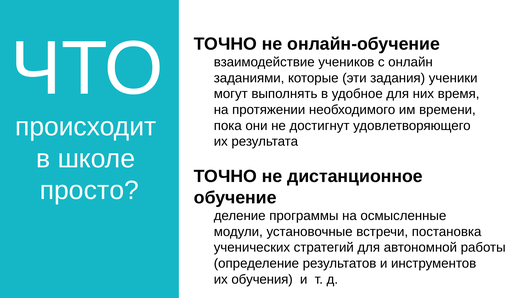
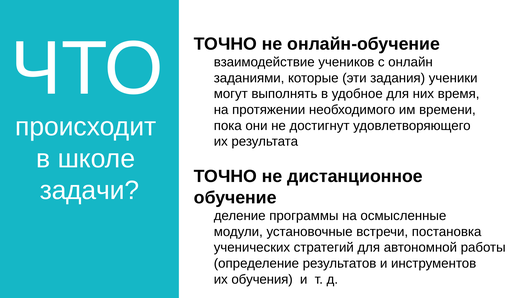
просто: просто -> задачи (89, 190)
